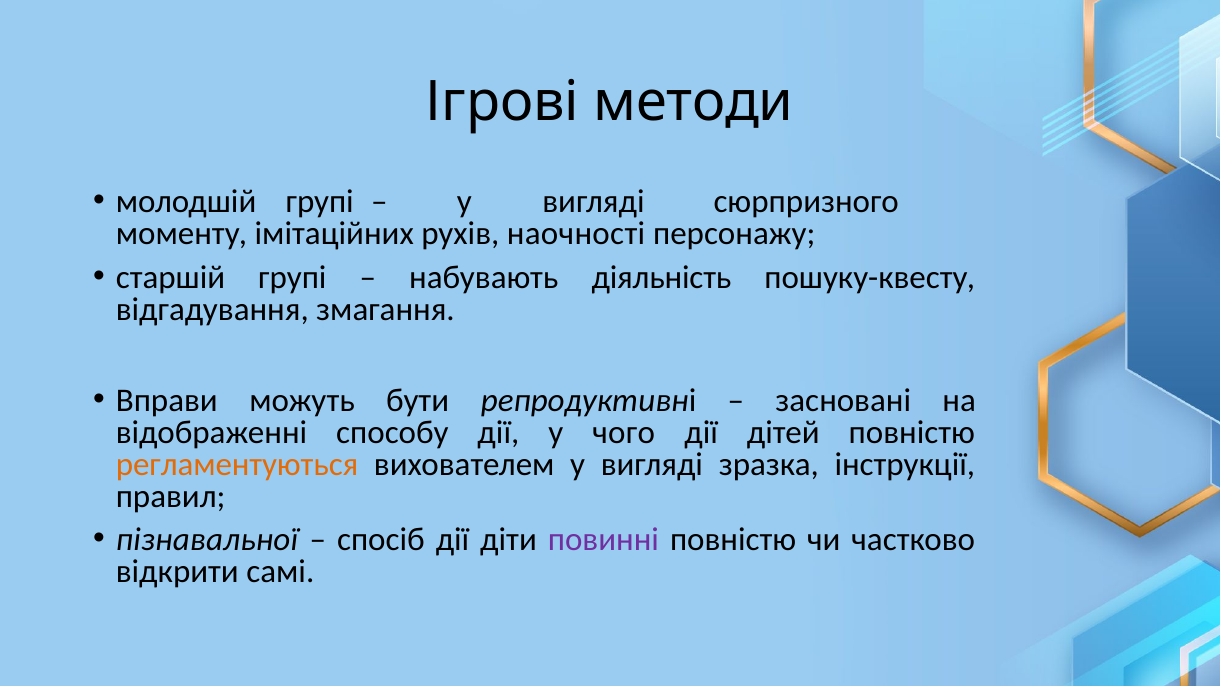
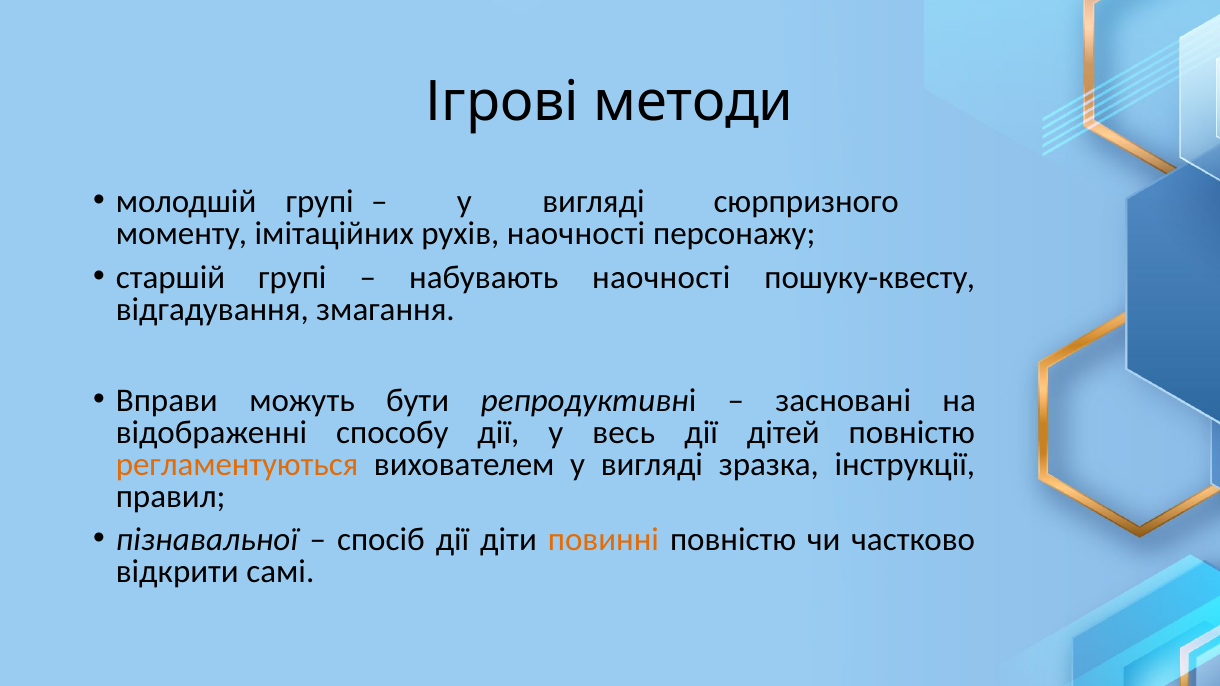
набувають діяльність: діяльність -> наочності (661, 278)
чого: чого -> весь (624, 432)
повинні colour: purple -> orange (603, 540)
